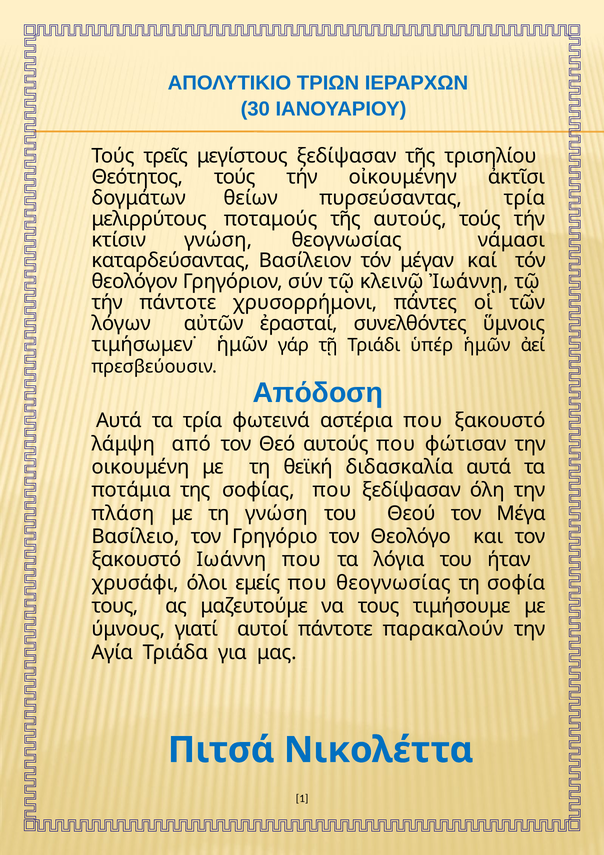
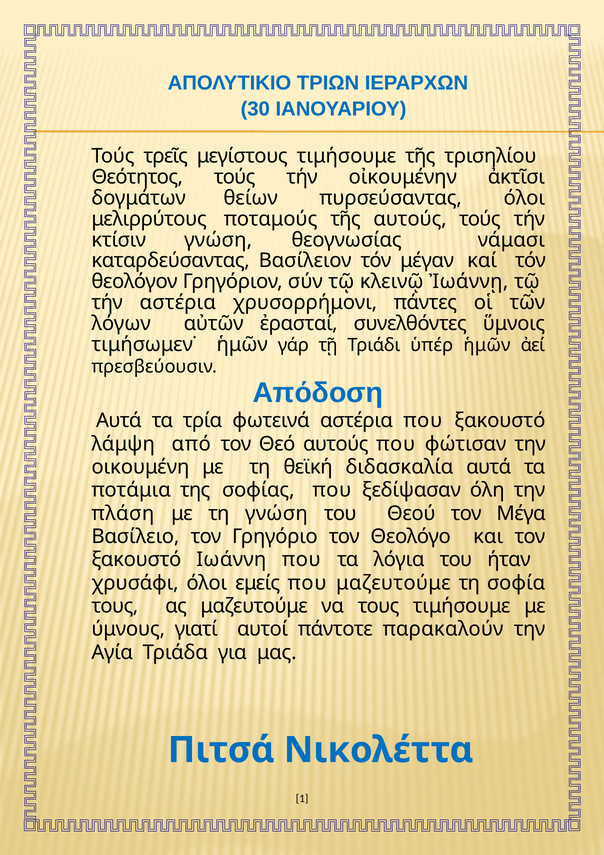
μεγίστους ξεδίψασαν: ξεδίψασαν -> τιμήσουμε (347, 156)
πυρσεύσαντας τρία: τρία -> όλοι (524, 198)
τήν πάντοτε: πάντοτε -> αστέρια (178, 303)
που θεογνωσίας: θεογνωσίας -> μαζευτούμε (393, 583)
